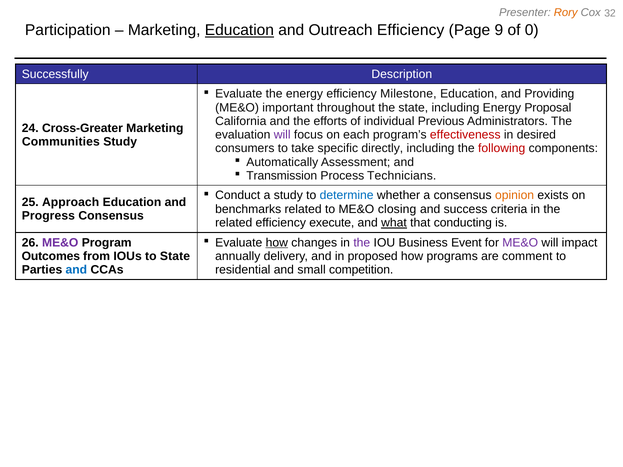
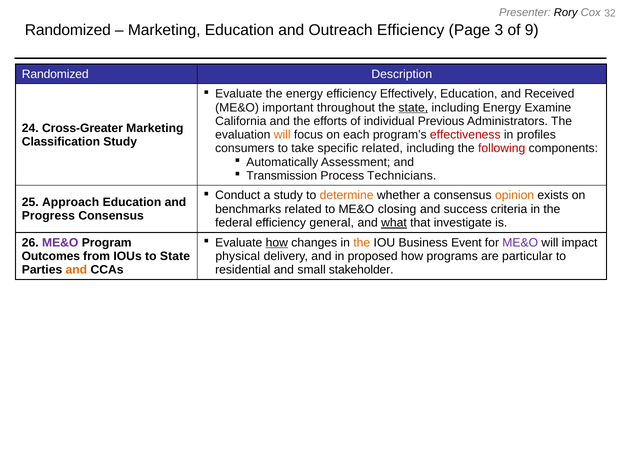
Rory colour: orange -> black (566, 13)
Participation: Participation -> Randomized (68, 30)
Education underline: present -> none (239, 30)
9: 9 -> 3 (499, 30)
0: 0 -> 9 (532, 30)
Successfully: Successfully -> Randomized (55, 74)
Milestone: Milestone -> Effectively (408, 94)
Providing: Providing -> Received (549, 94)
state underline: none -> present (413, 108)
Proposal: Proposal -> Examine (548, 108)
will colour: purple -> orange (282, 135)
desired: desired -> profiles (536, 135)
Communities: Communities -> Classification (61, 142)
specific directly: directly -> related (382, 148)
determine colour: blue -> orange (347, 196)
related: related -> federal (234, 223)
execute: execute -> general (332, 223)
conducting: conducting -> investigate (463, 223)
the colour: purple -> orange (362, 243)
annually: annually -> physical (238, 256)
comment: comment -> particular (527, 256)
and colour: blue -> orange (76, 270)
competition: competition -> stakeholder (361, 270)
